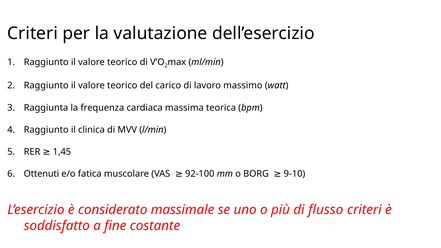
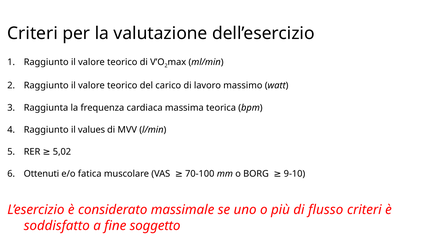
clinica: clinica -> values (91, 130)
1,45: 1,45 -> 5,02 (62, 152)
92-100: 92-100 -> 70-100 (200, 174)
costante: costante -> soggetto (155, 226)
